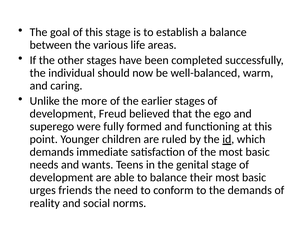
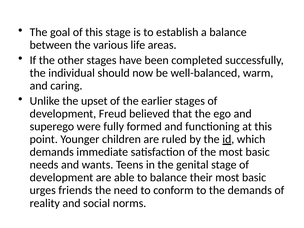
more: more -> upset (94, 101)
